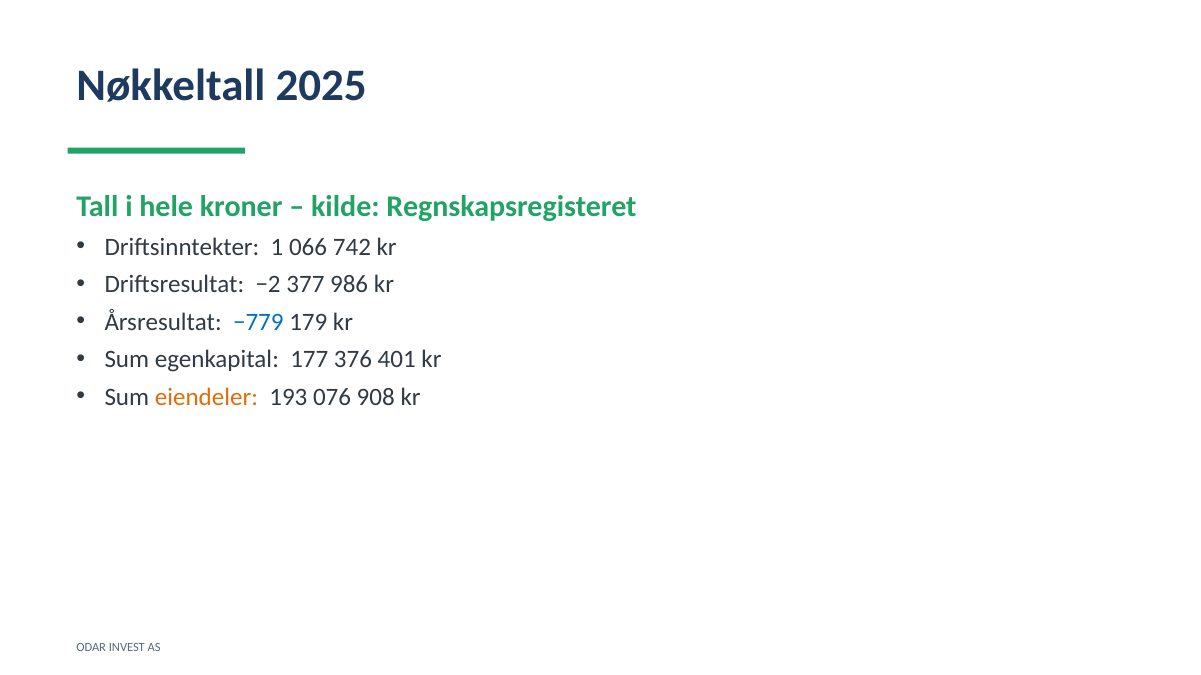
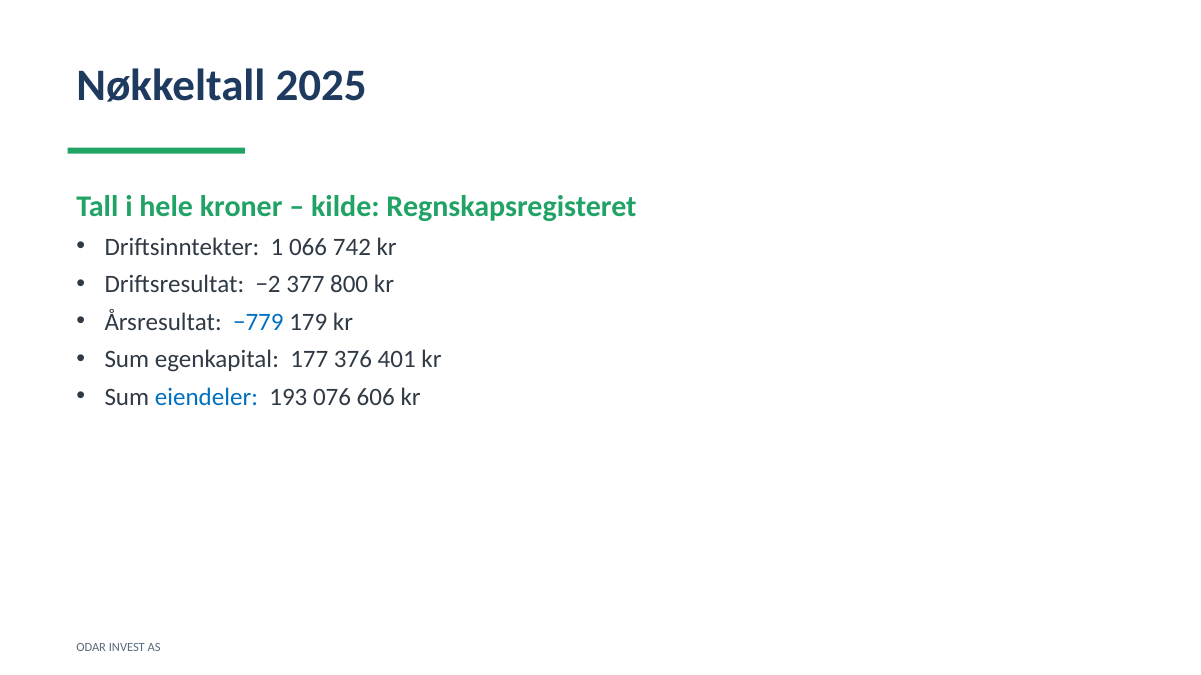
986: 986 -> 800 (349, 285)
eiendeler colour: orange -> blue (206, 397)
908: 908 -> 606 (376, 397)
